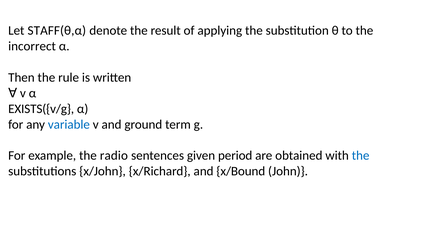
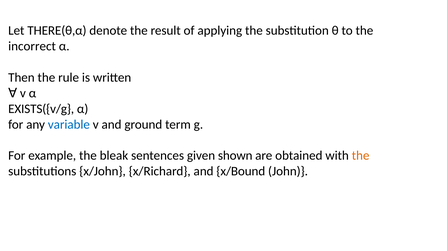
STAFF(θ,α: STAFF(θ,α -> THERE(θ,α (57, 31)
radio: radio -> bleak (114, 156)
period: period -> shown (235, 156)
the colour: blue -> orange (361, 156)
